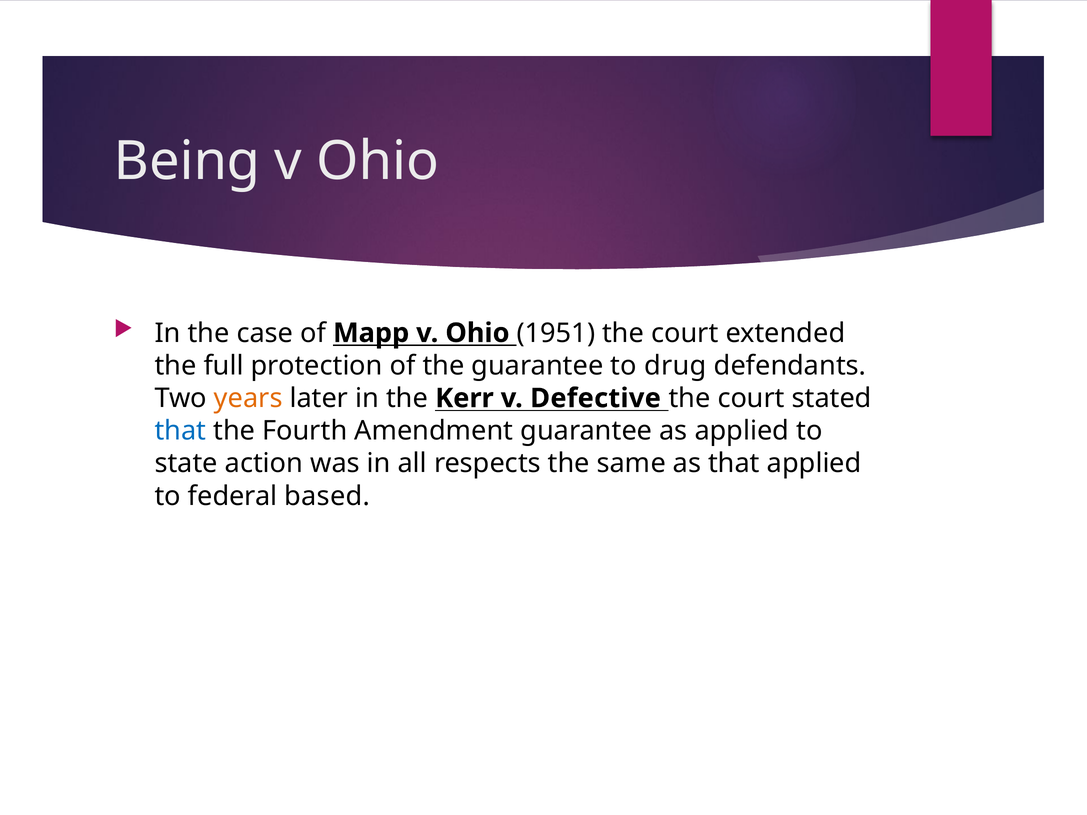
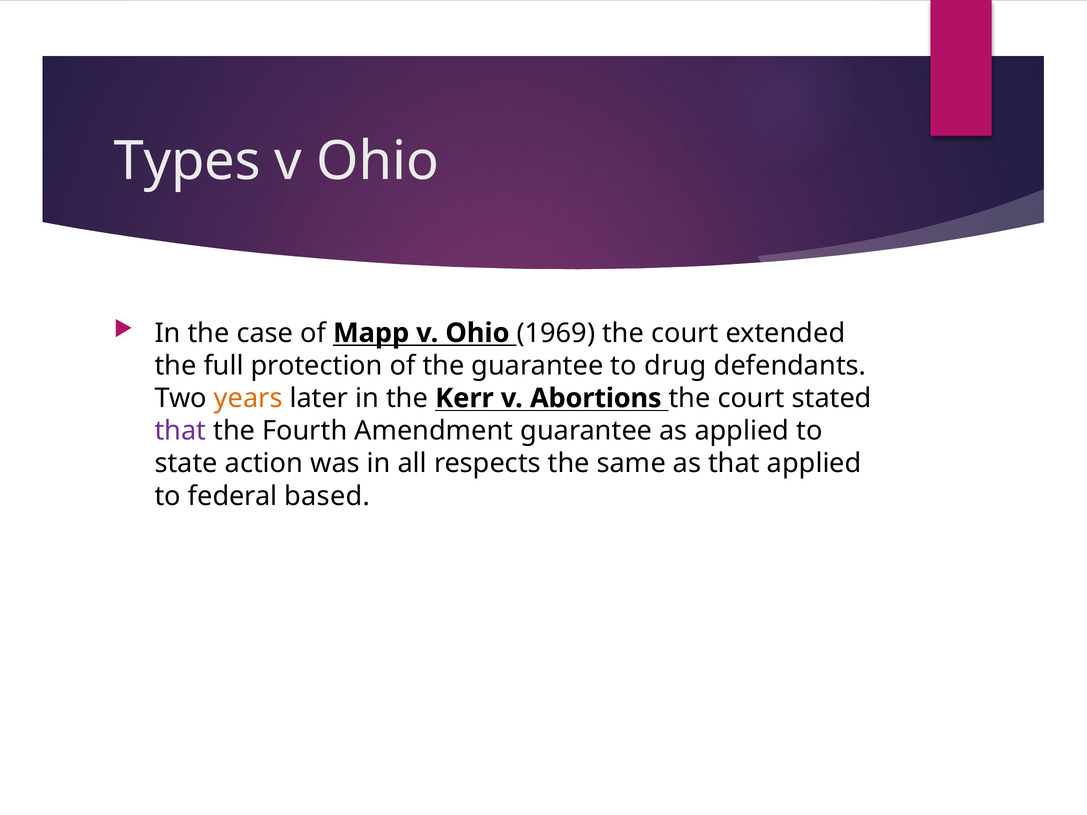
Being: Being -> Types (187, 162)
1951: 1951 -> 1969 (556, 333)
Defective: Defective -> Abortions (596, 398)
that colour: blue -> purple (180, 431)
